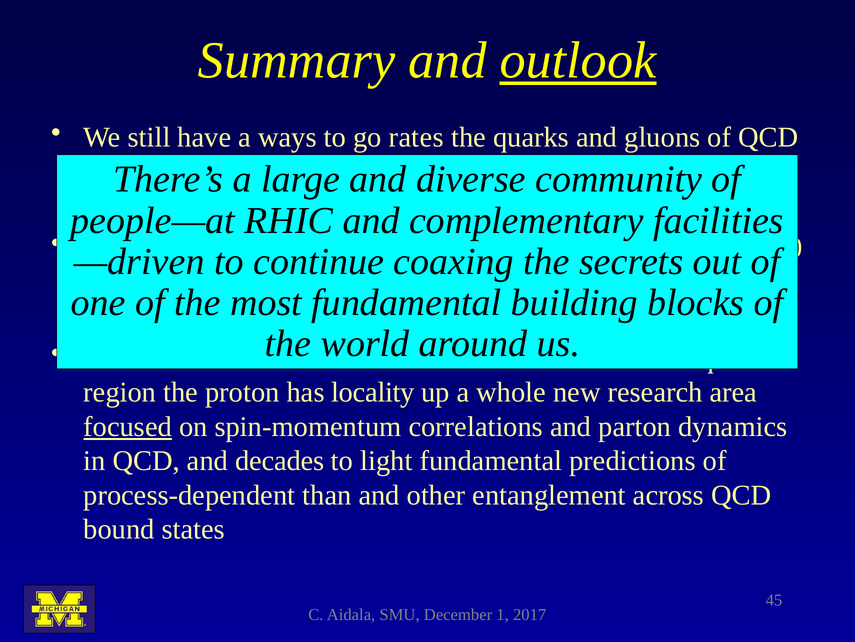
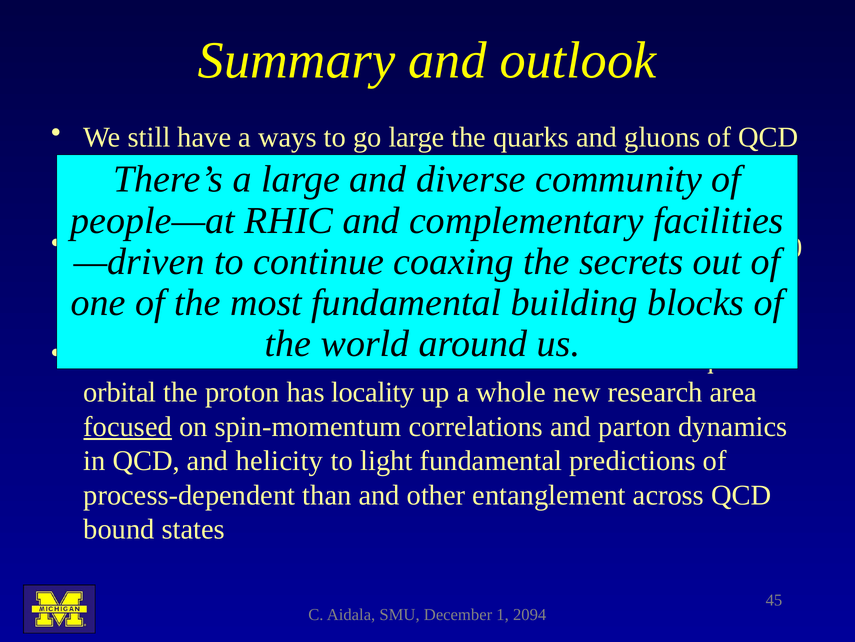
outlook underline: present -> none (578, 61)
go rates: rates -> large (416, 137)
region: region -> orbital (120, 392)
decades: decades -> helicity (279, 460)
2017: 2017 -> 2094 (530, 614)
